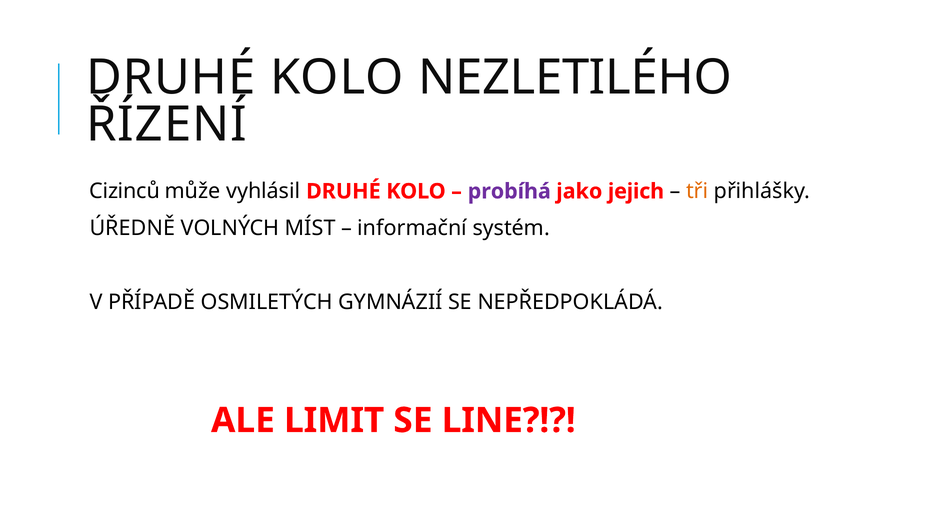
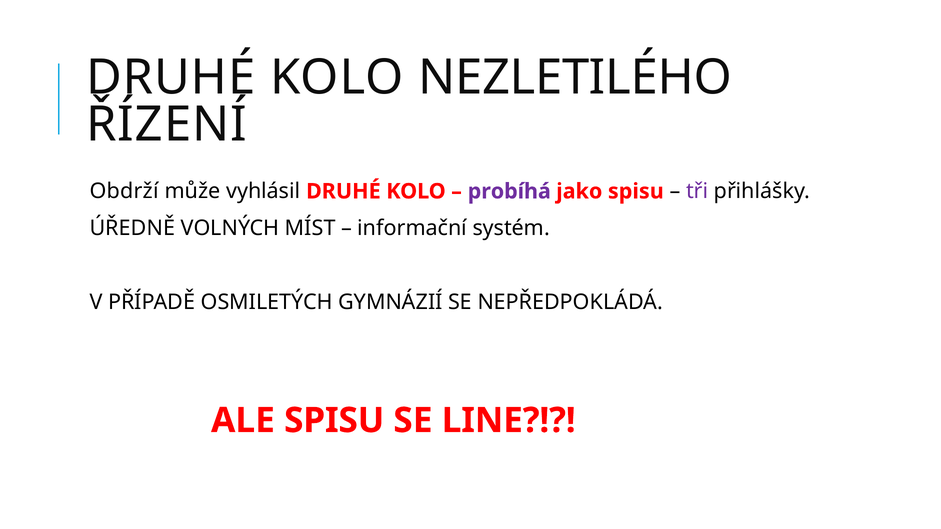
Cizinců: Cizinců -> Obdrží (124, 191)
jako jejich: jejich -> spisu (636, 191)
tři colour: orange -> purple (697, 191)
ALE LIMIT: LIMIT -> SPISU (334, 421)
